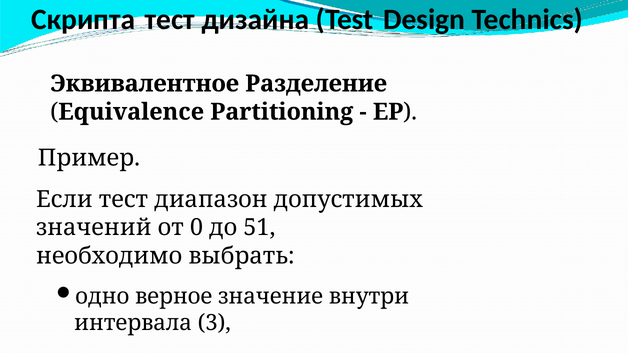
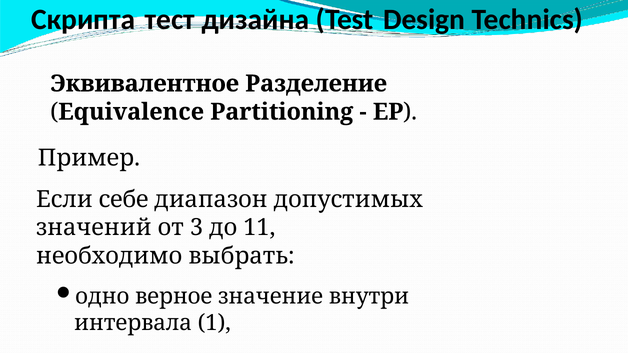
тест: тест -> себе (124, 199)
от 0: 0 -> 3 (196, 228)
51: 51 -> 11 (259, 228)
3: 3 -> 1 (214, 323)
